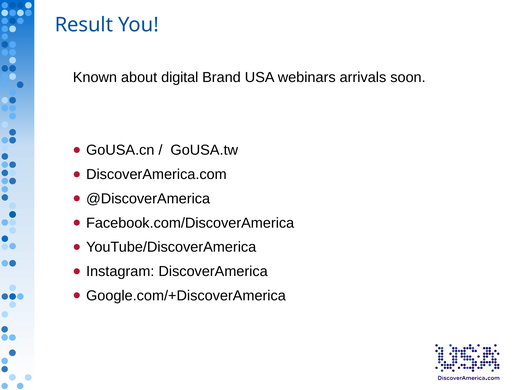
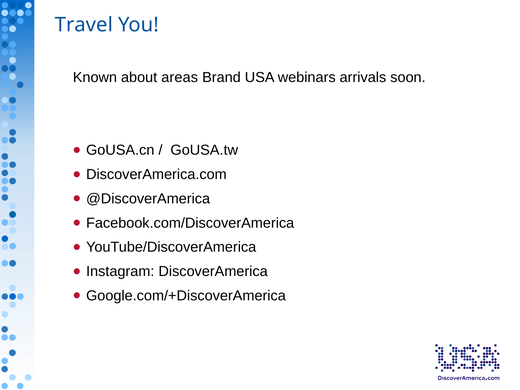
Result: Result -> Travel (84, 25)
digital: digital -> areas (180, 77)
